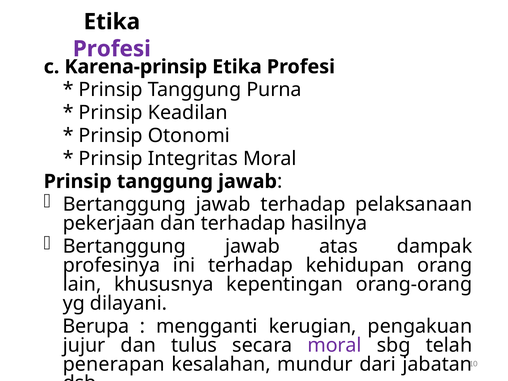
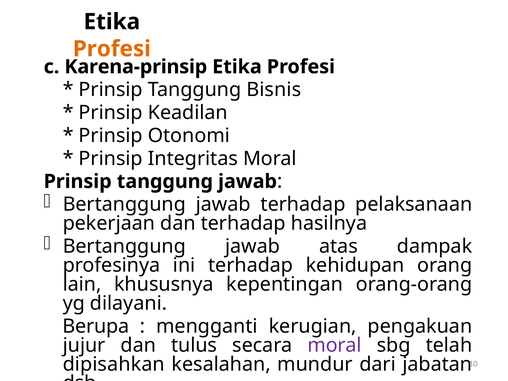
Profesi colour: purple -> orange (112, 49)
Purna: Purna -> Bisnis (274, 90)
penerapan: penerapan -> dipisahkan (114, 364)
